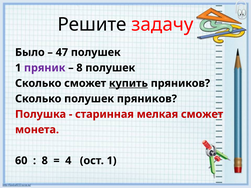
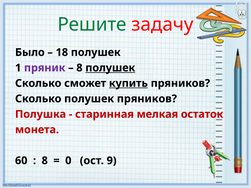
Решите colour: black -> green (92, 25)
47: 47 -> 18 (62, 52)
полушек underline: none -> present (110, 68)
мелкая сможет: сможет -> остаток (202, 114)
4: 4 -> 0 (68, 161)
ост 1: 1 -> 9 (112, 161)
